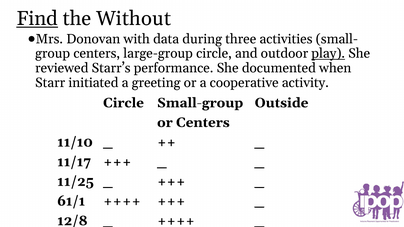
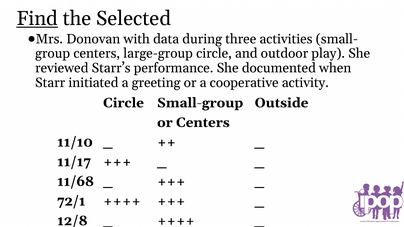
Without: Without -> Selected (134, 18)
play underline: present -> none (328, 54)
11/25: 11/25 -> 11/68 (76, 182)
61/1: 61/1 -> 72/1 (71, 201)
